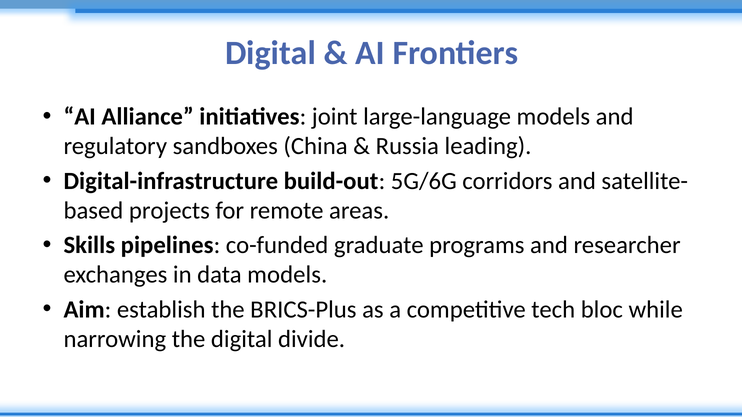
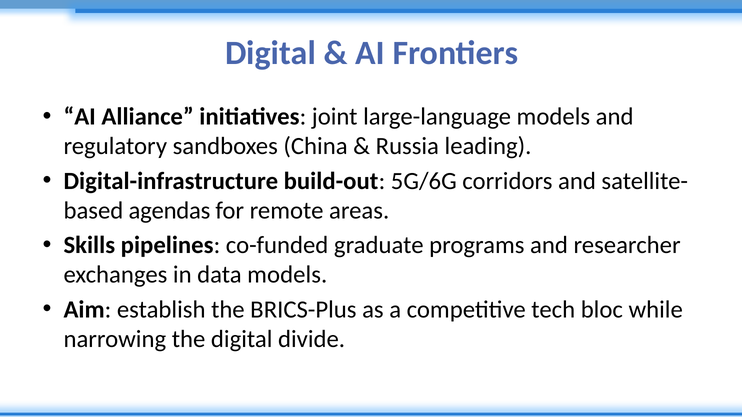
projects: projects -> agendas (169, 211)
